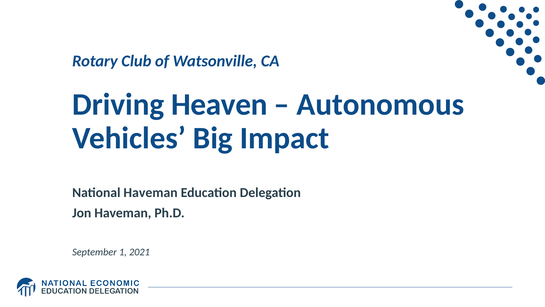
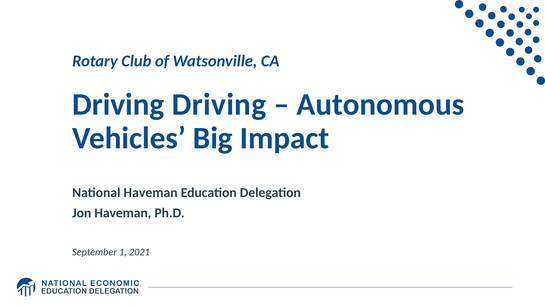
Driving Heaven: Heaven -> Driving (219, 104)
